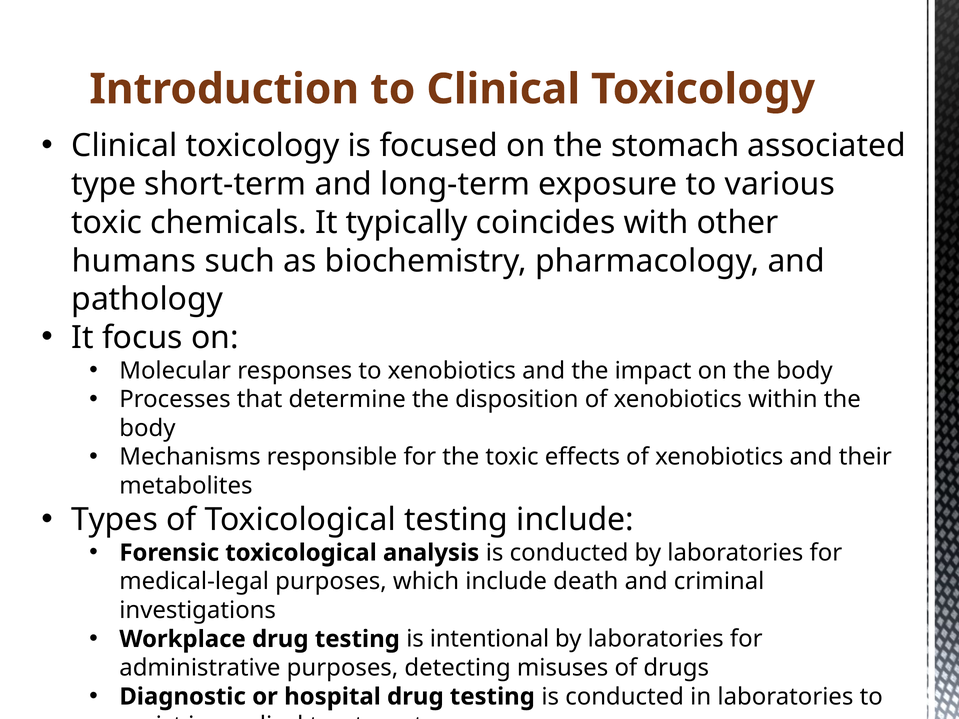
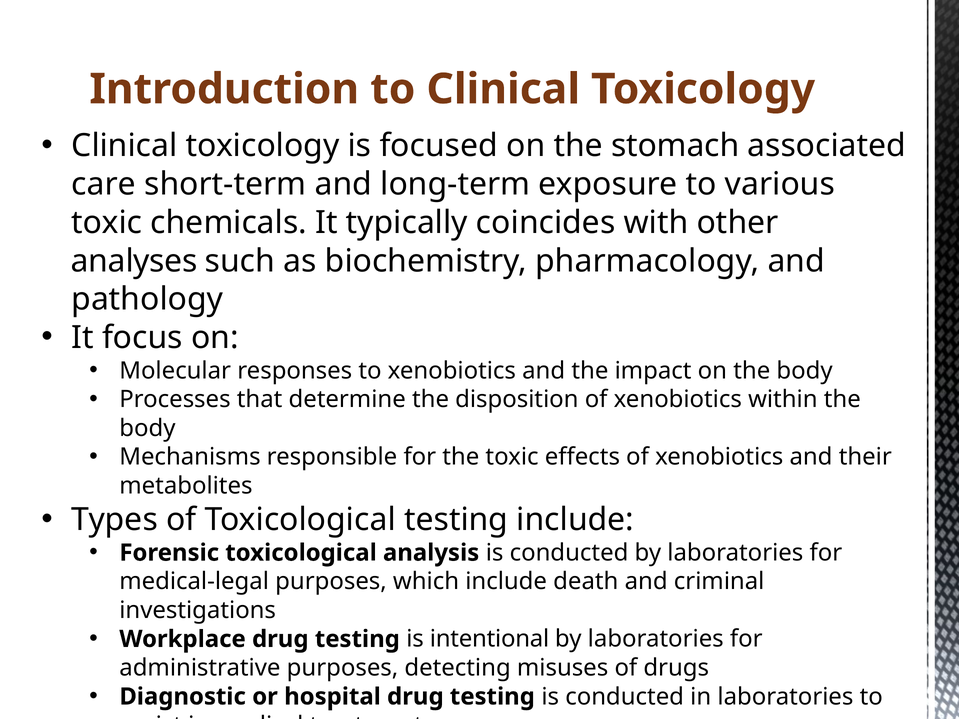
type: type -> care (104, 184)
humans: humans -> analyses (134, 261)
